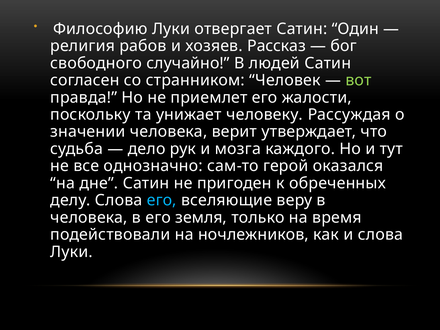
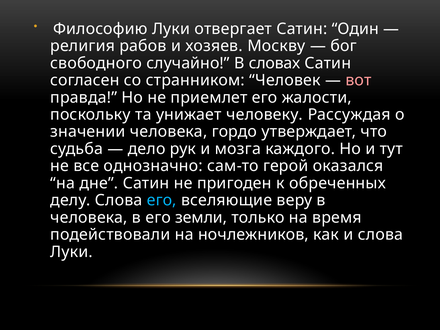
Рассказ: Рассказ -> Москву (276, 46)
людей: людей -> словах (275, 63)
вот colour: light green -> pink (358, 80)
верит: верит -> гордо (234, 132)
земля: земля -> земли (201, 217)
